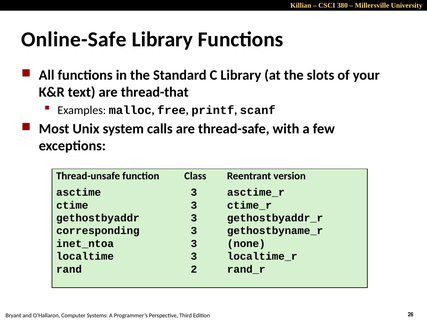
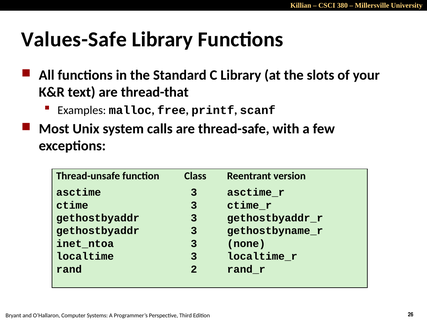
Online-Safe: Online-Safe -> Values-Safe (74, 40)
corresponding: corresponding -> gethostbyaddr (98, 231)
